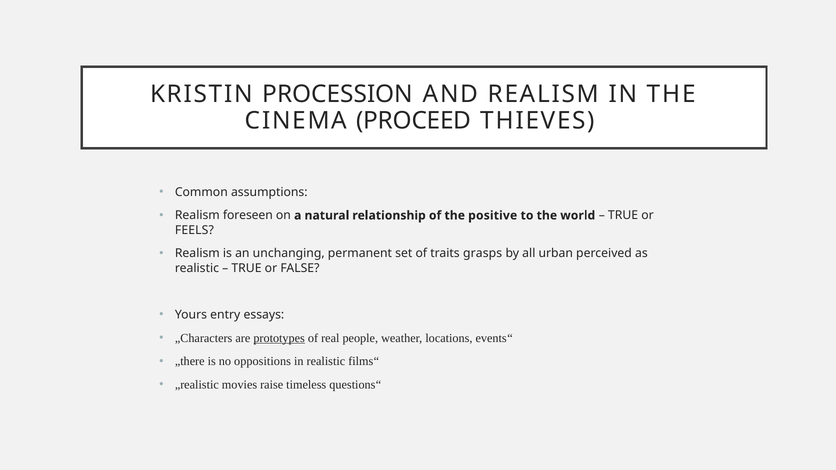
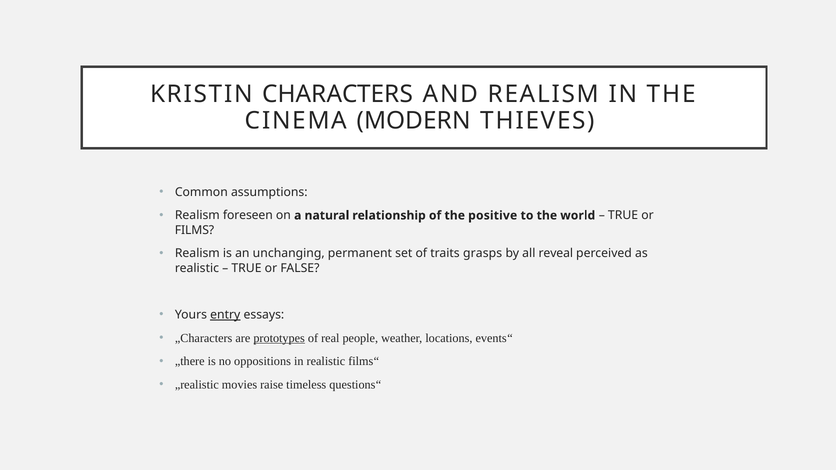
PROCESSION: PROCESSION -> CHARACTERS (338, 94)
PROCEED: PROCEED -> MODERN (414, 121)
FEELS: FEELS -> FILMS (195, 230)
urban: urban -> reveal (556, 254)
entry underline: none -> present (225, 315)
